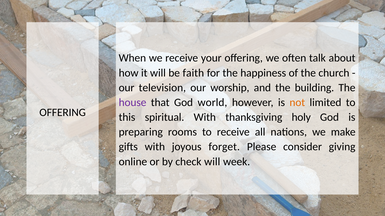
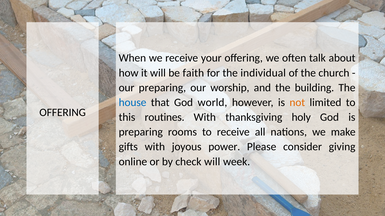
happiness: happiness -> individual (263, 73)
our television: television -> preparing (162, 88)
house colour: purple -> blue (133, 103)
spiritual: spiritual -> routines (165, 118)
forget: forget -> power (224, 147)
